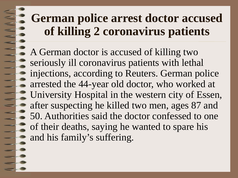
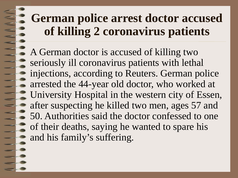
87: 87 -> 57 (196, 106)
